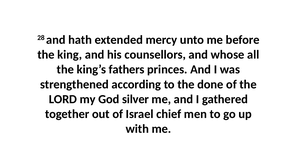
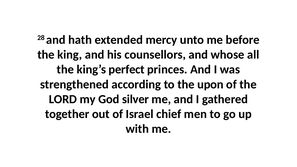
fathers: fathers -> perfect (127, 70)
done: done -> upon (210, 84)
